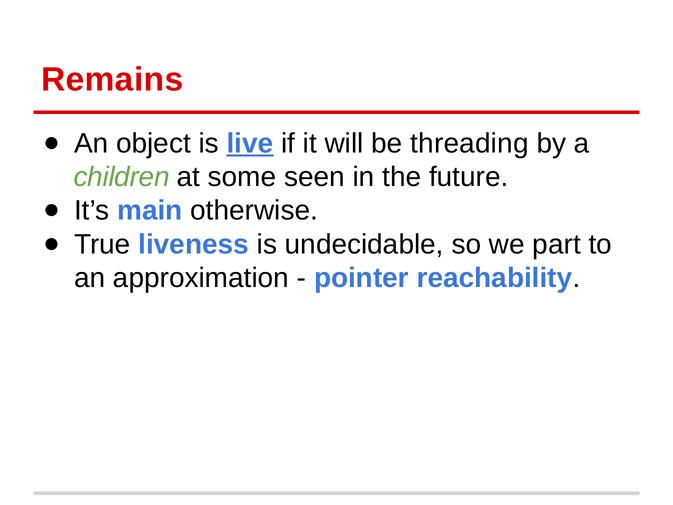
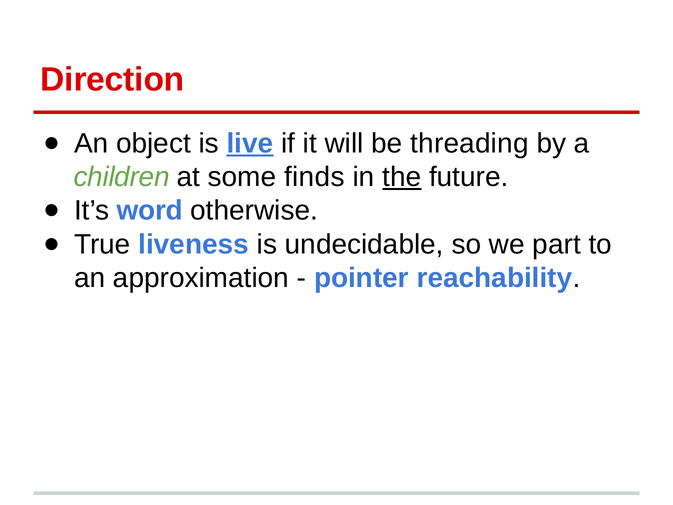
Remains: Remains -> Direction (112, 80)
seen: seen -> finds (314, 177)
the underline: none -> present (402, 177)
main: main -> word (150, 211)
